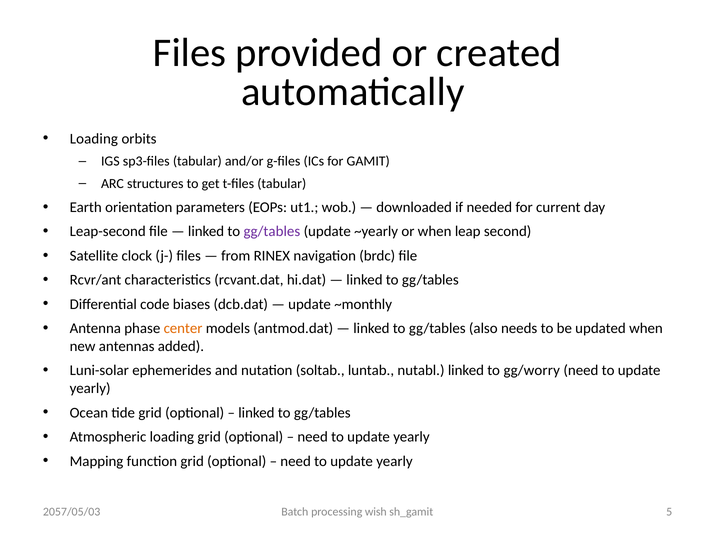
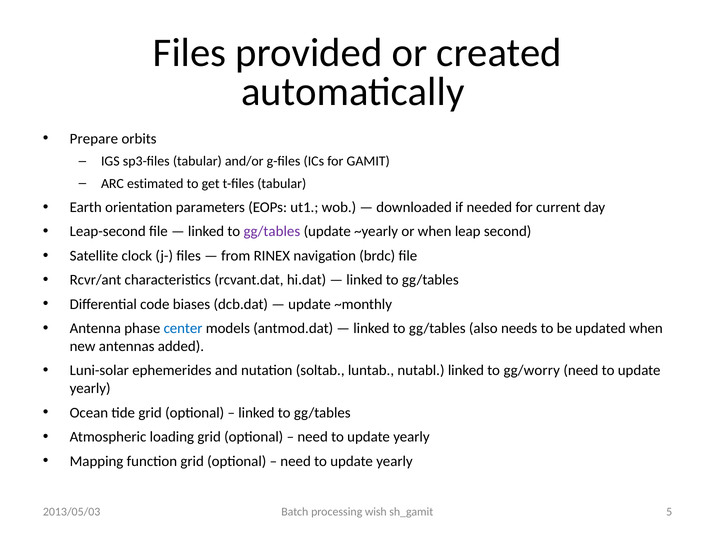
Loading: Loading -> Prepare (94, 139)
structures: structures -> estimated (155, 184)
center colour: orange -> blue (183, 329)
2057/05/03: 2057/05/03 -> 2013/05/03 (72, 512)
